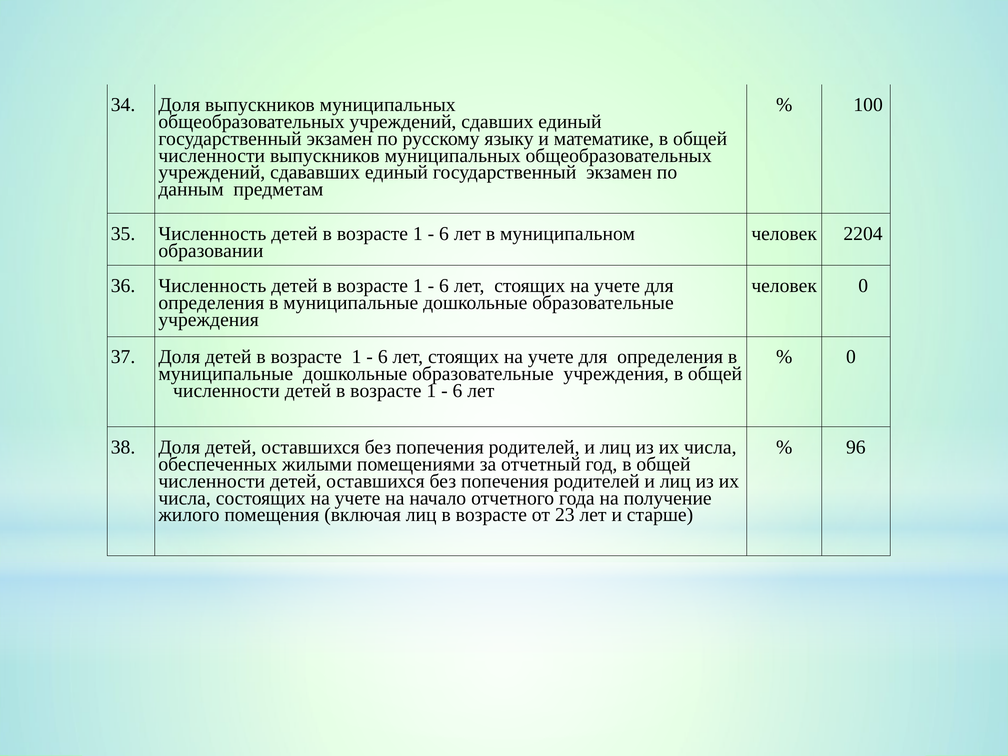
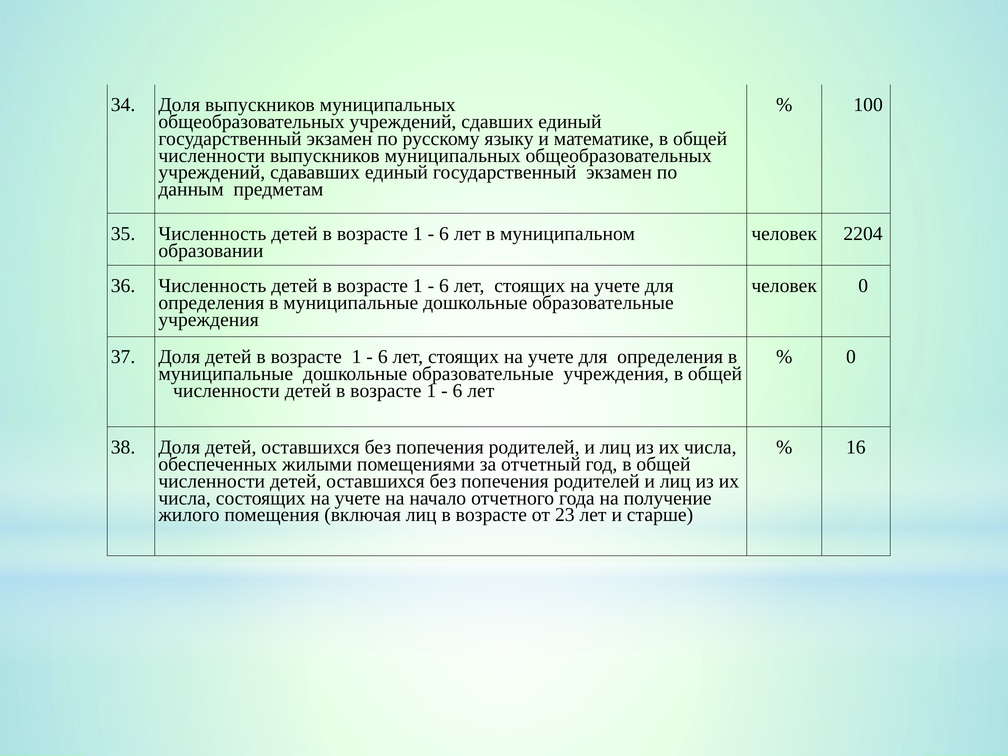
96: 96 -> 16 (856, 447)
